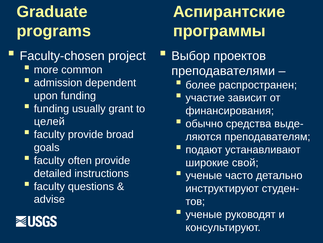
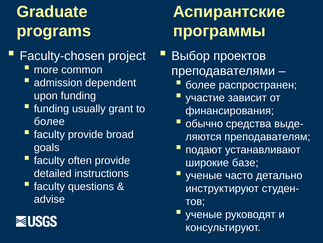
целей: целей -> более (49, 121)
свой: свой -> базе (245, 162)
